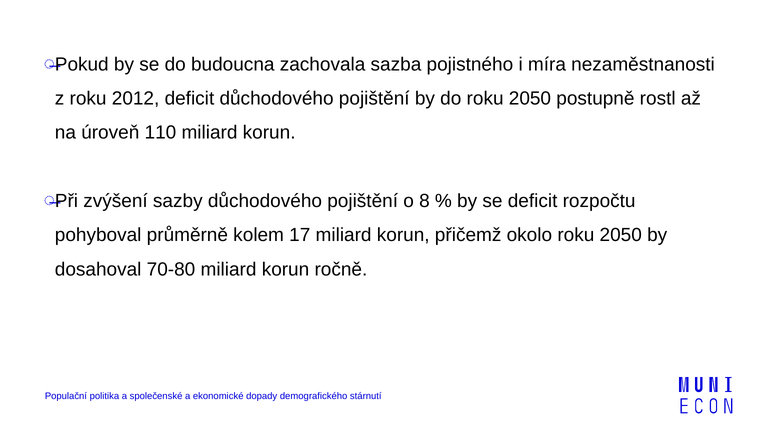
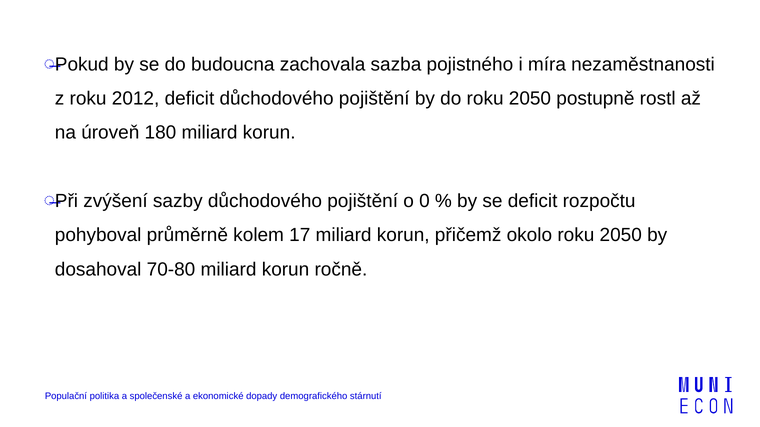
110: 110 -> 180 (160, 133)
8: 8 -> 0 (424, 201)
